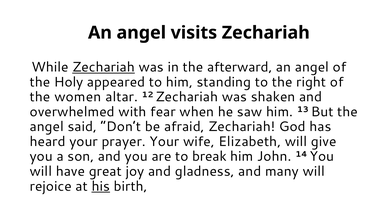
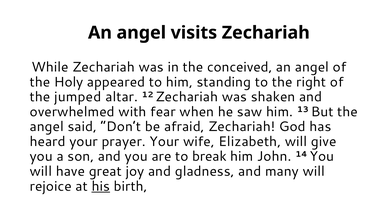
Zechariah underline: present -> none (104, 67)
afterward: afterward -> conceived (240, 67)
women: women -> jumped (78, 97)
